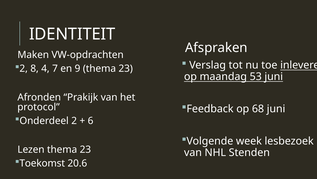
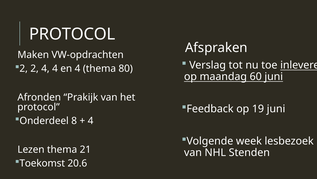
IDENTITEIT: IDENTITEIT -> PROTOCOL (72, 34)
2 8: 8 -> 2 (35, 68)
4 7: 7 -> 4 (55, 68)
en 9: 9 -> 4 (77, 68)
23: 23 -> 80 (126, 68)
53: 53 -> 60 (256, 76)
68: 68 -> 19 (258, 108)
Onderdeel 2: 2 -> 8 (74, 120)
6: 6 -> 4 (91, 120)
Lezen thema 23: 23 -> 21 (85, 149)
